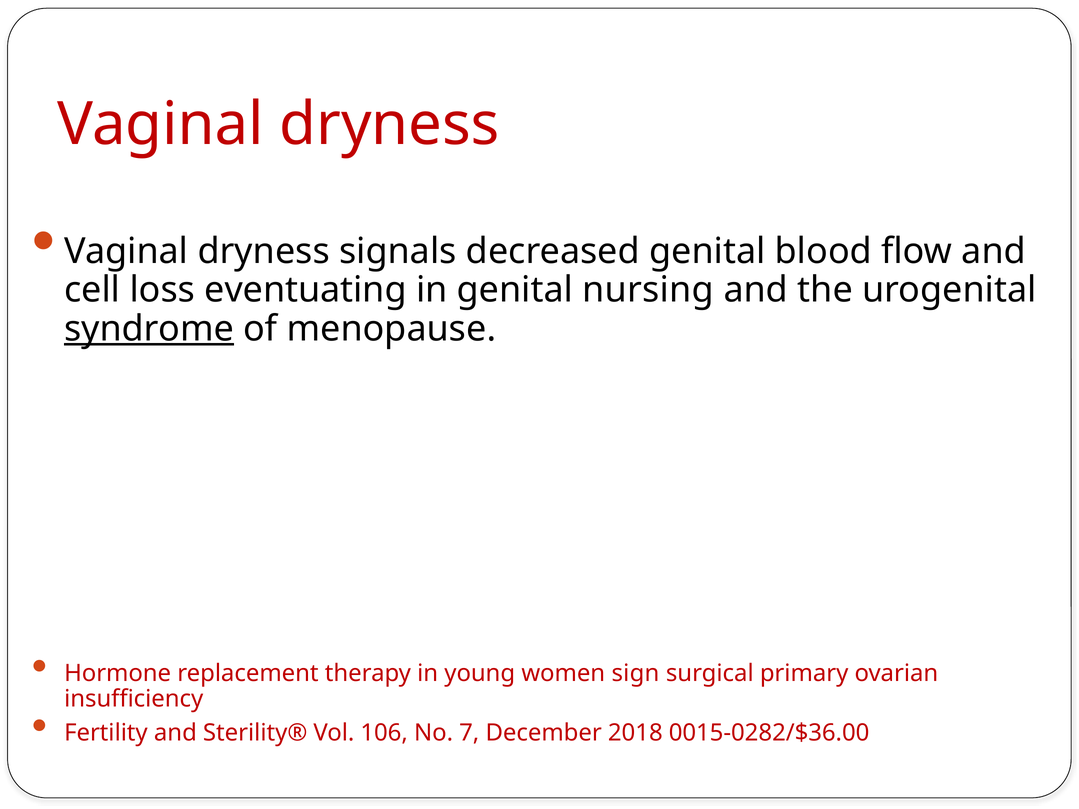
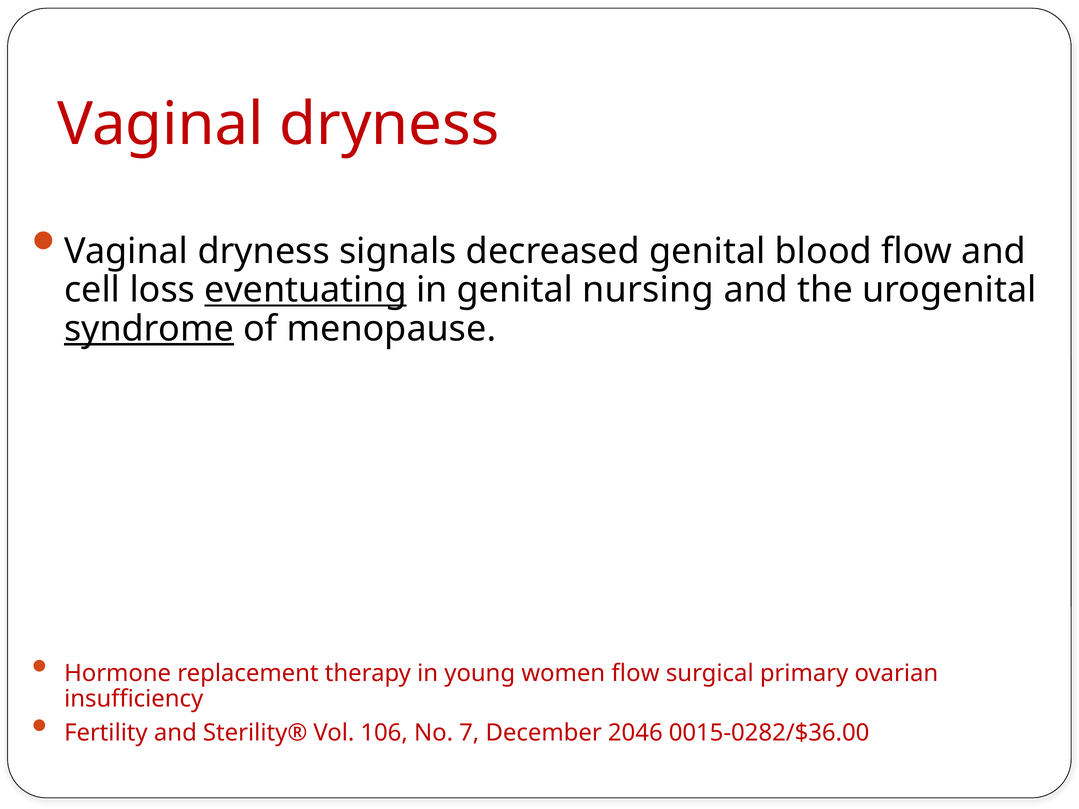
eventuating underline: none -> present (306, 290)
women sign: sign -> flow (636, 673)
2018: 2018 -> 2046 (635, 733)
